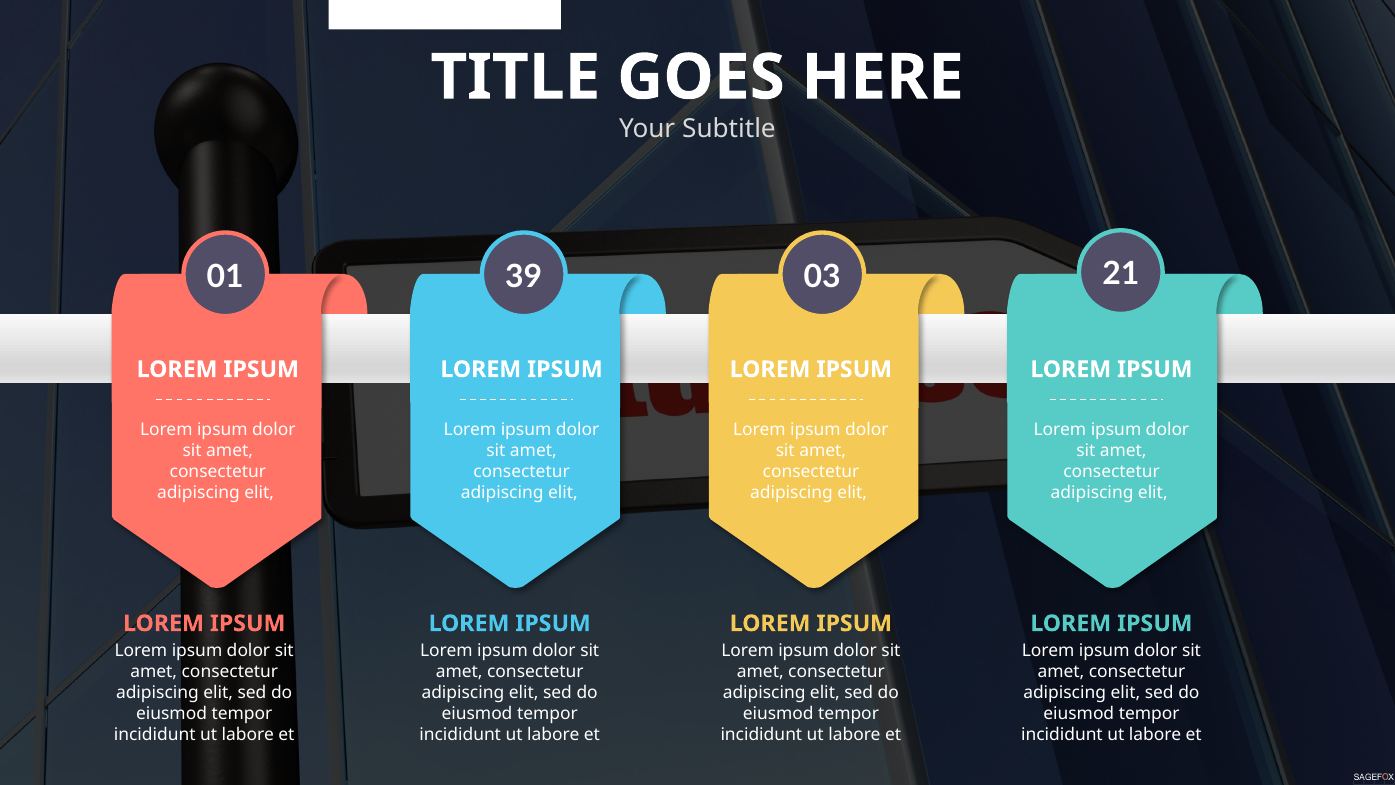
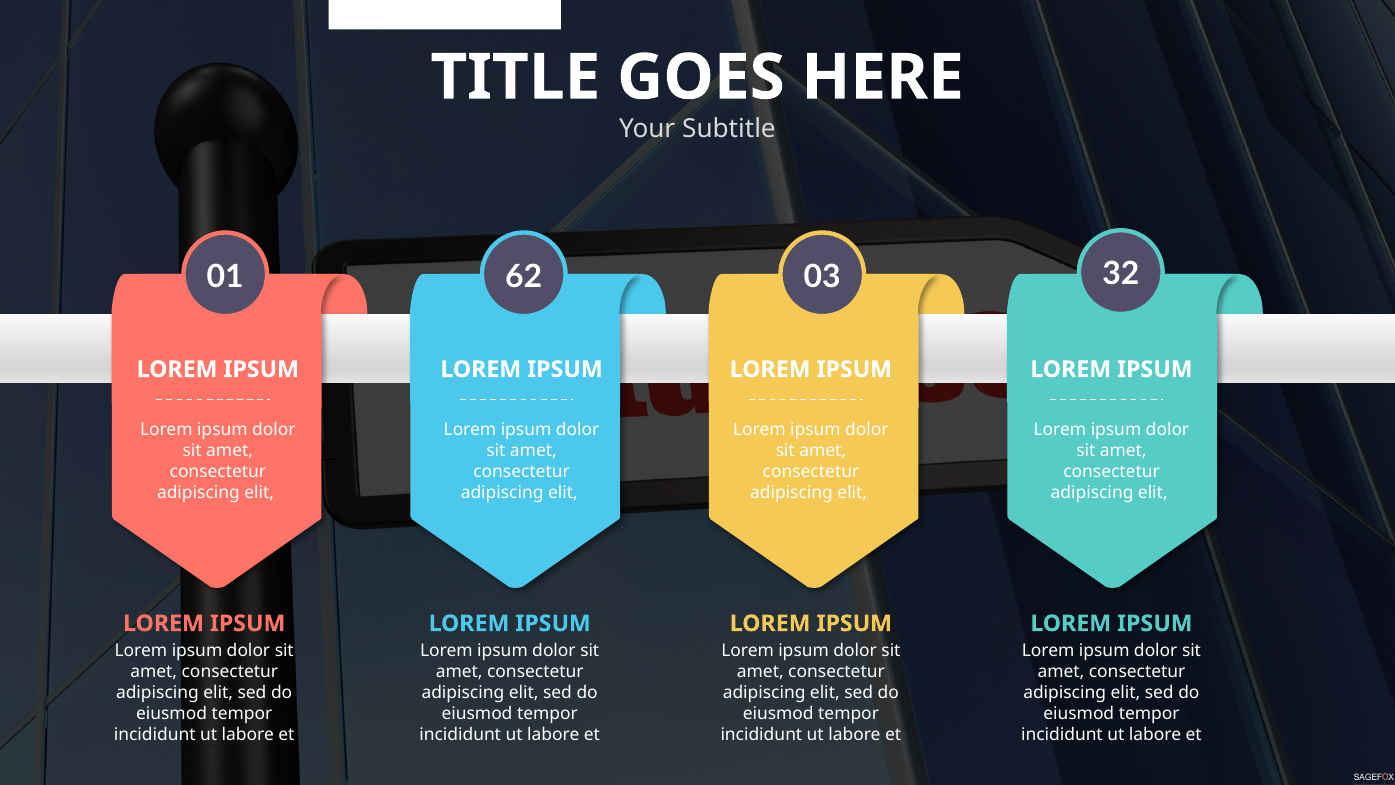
39: 39 -> 62 (524, 276)
21: 21 -> 32 (1121, 274)
